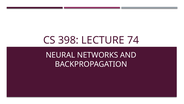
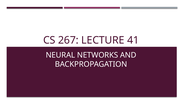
398: 398 -> 267 (68, 40)
74: 74 -> 41 (133, 40)
